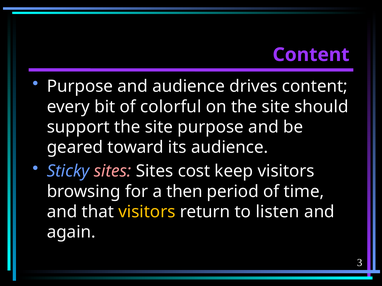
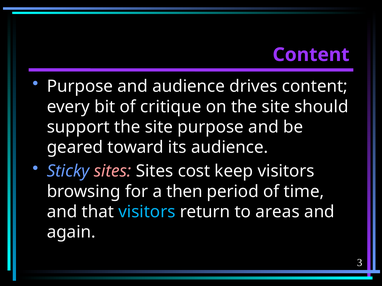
colorful: colorful -> critique (171, 107)
visitors colour: yellow -> light blue (147, 212)
listen: listen -> areas (278, 212)
